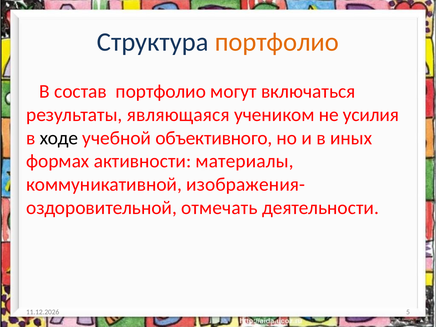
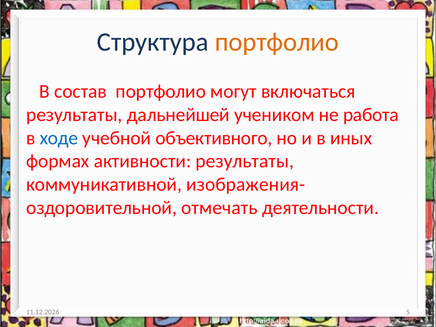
являющаяся: являющаяся -> дальнейшей (178, 115)
усилия: усилия -> работа (371, 115)
ходе colour: black -> blue (59, 138)
активности материалы: материалы -> результаты (245, 161)
